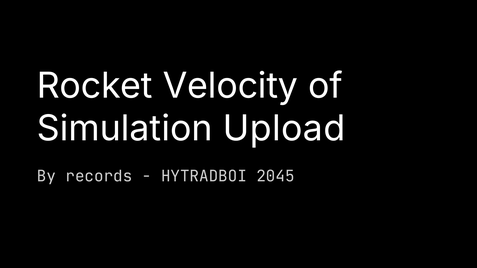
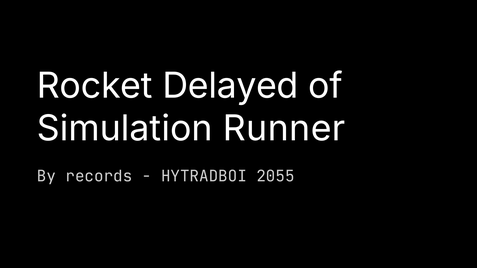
Velocity: Velocity -> Delayed (230, 86)
Upload: Upload -> Runner (284, 129)
2045: 2045 -> 2055 (276, 176)
